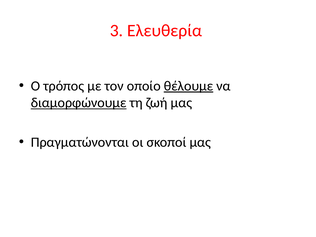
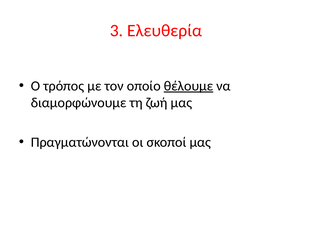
διαμορφώνουμε underline: present -> none (79, 103)
